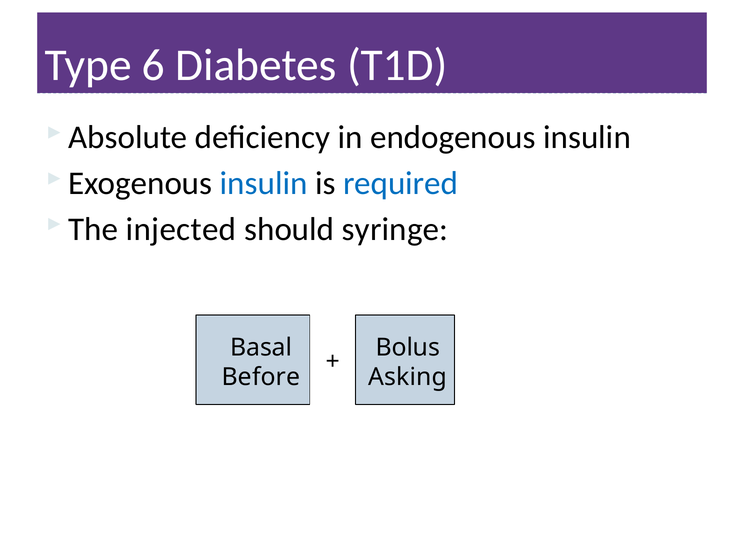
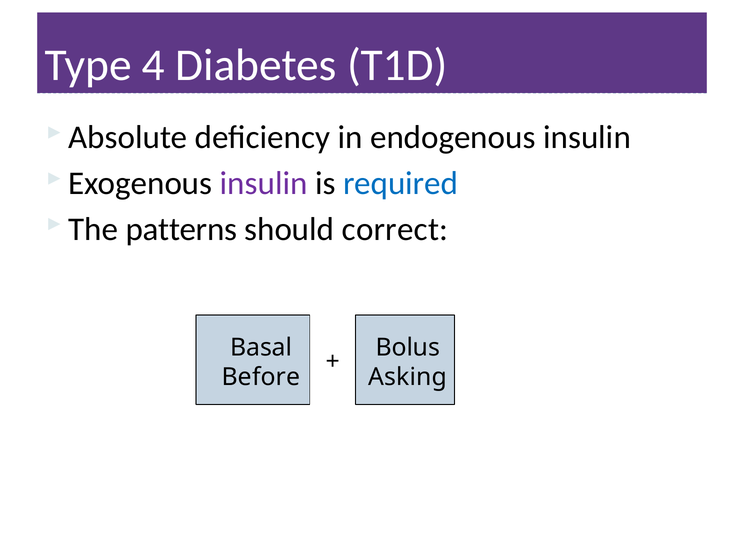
6: 6 -> 4 (153, 65)
insulin colour: blue -> purple (264, 183)
injected: injected -> patterns (181, 229)
syringe: syringe -> correct (395, 229)
